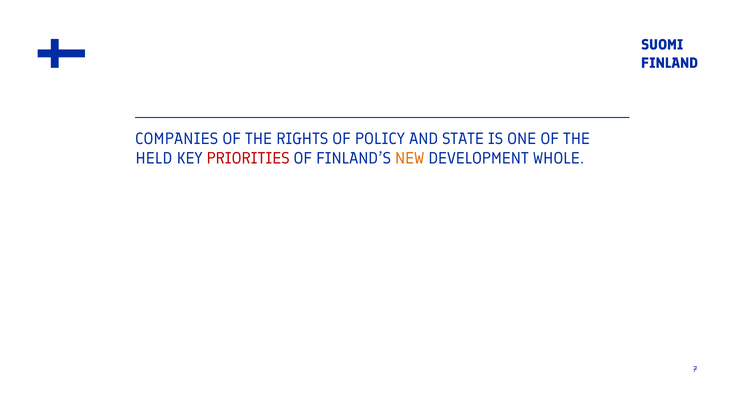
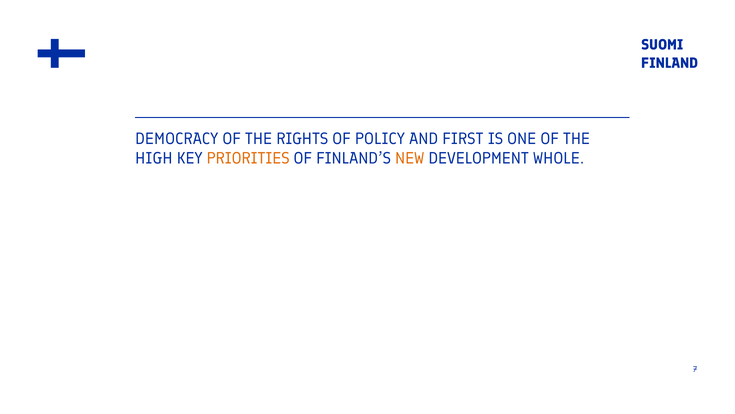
COMPANIES: COMPANIES -> DEMOCRACY (177, 139)
STATE: STATE -> FIRST (463, 139)
HELD: HELD -> HIGH (154, 158)
PRIORITIES colour: red -> orange (248, 158)
